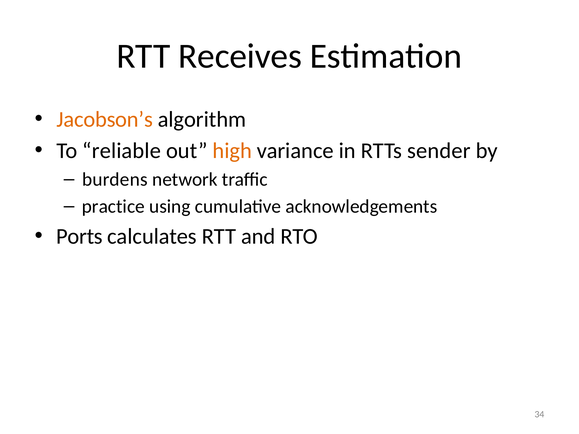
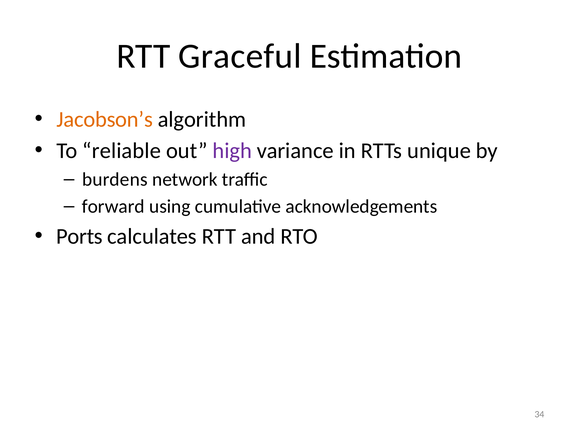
Receives: Receives -> Graceful (240, 56)
high colour: orange -> purple (232, 151)
sender: sender -> unique (439, 151)
practice: practice -> forward (113, 207)
